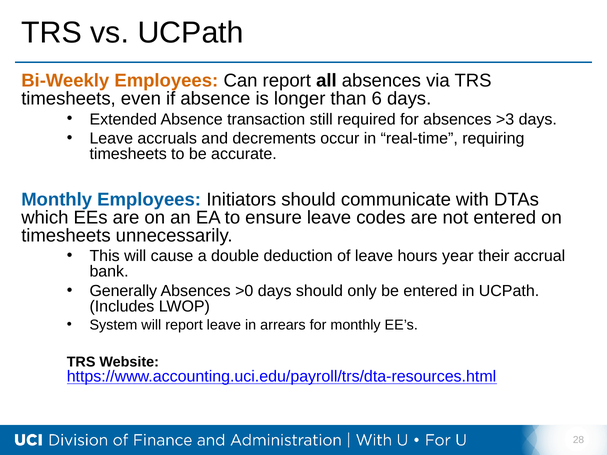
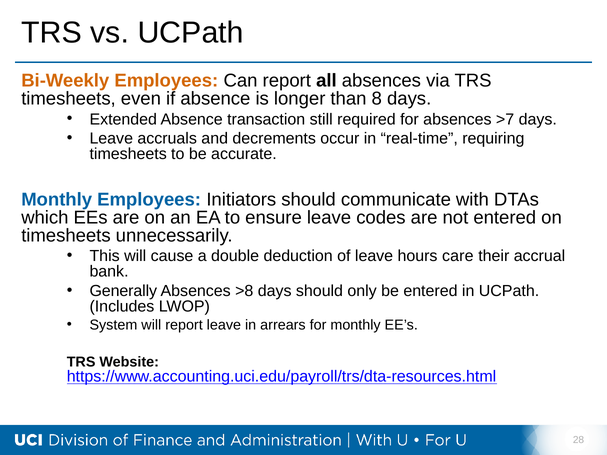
6: 6 -> 8 (377, 99)
>3: >3 -> >7 (505, 119)
year: year -> care (458, 256)
>0: >0 -> >8 (244, 291)
